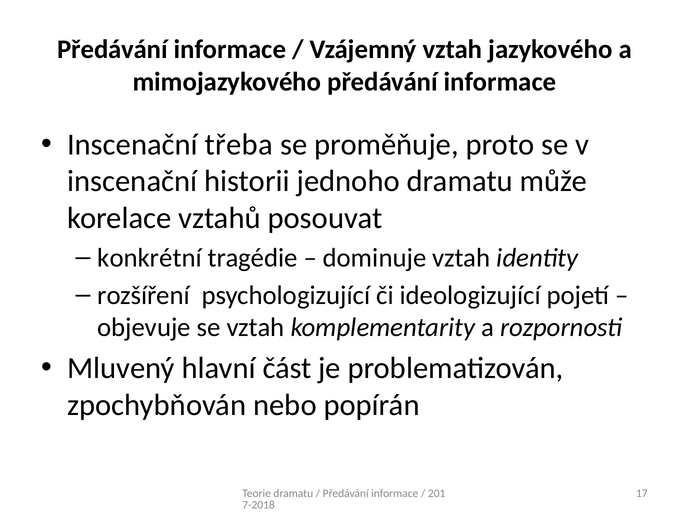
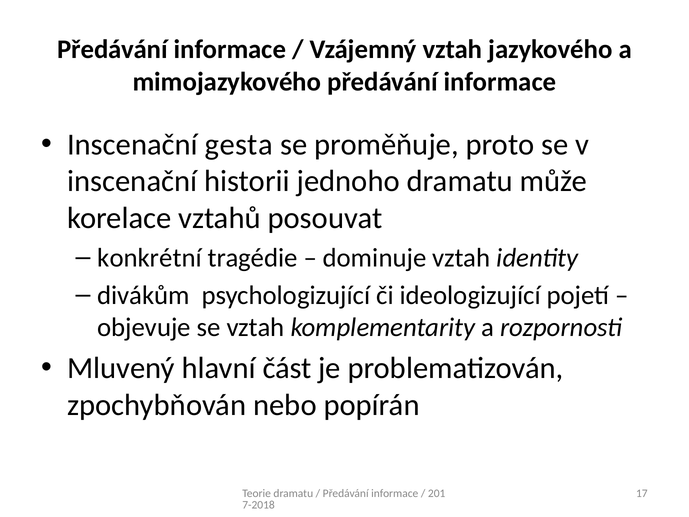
třeba: třeba -> gesta (239, 145)
rozšíření: rozšíření -> divákům (143, 295)
